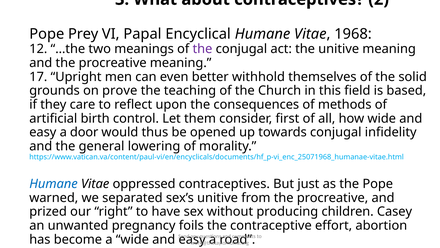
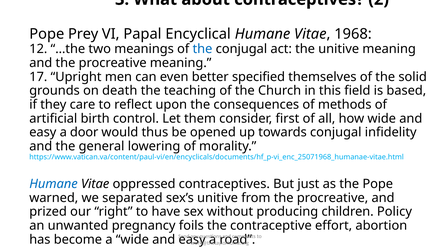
the colour: purple -> blue (203, 49)
withhold: withhold -> specified (259, 77)
prove: prove -> death (120, 90)
Casey: Casey -> Policy (394, 211)
